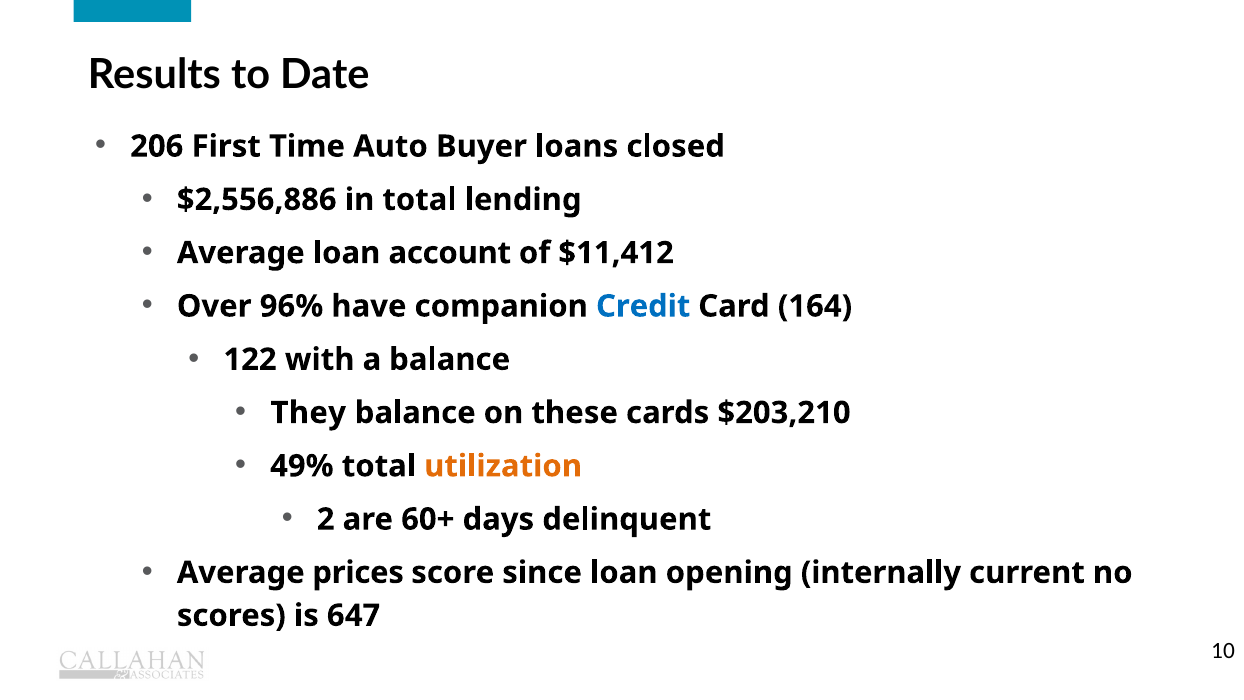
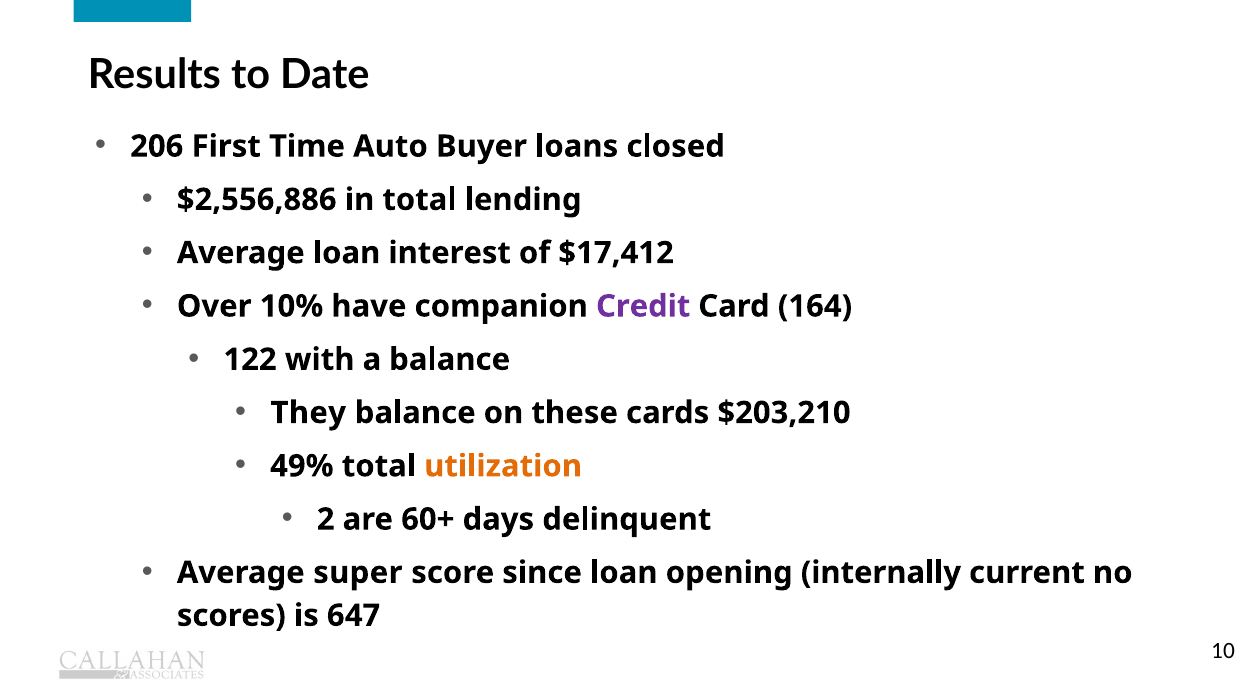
account: account -> interest (450, 253)
$11,412: $11,412 -> $17,412 (616, 253)
96%: 96% -> 10% (292, 306)
Credit colour: blue -> purple (643, 306)
prices: prices -> super (358, 572)
